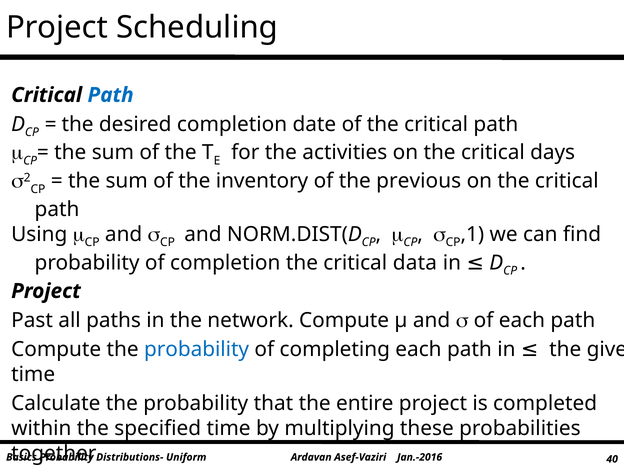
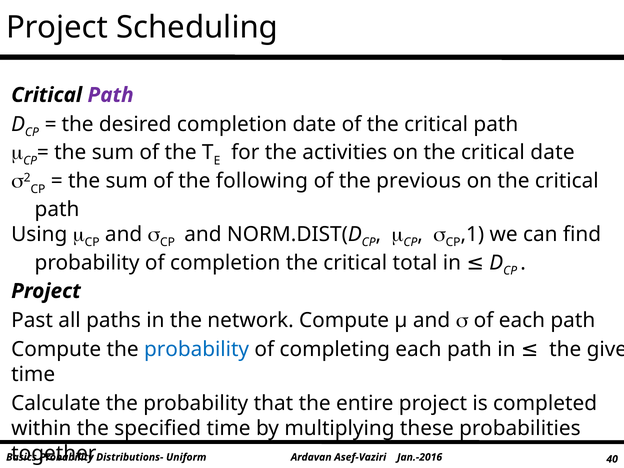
Path colour: blue -> purple (111, 95)
critical days: days -> date (553, 153)
inventory: inventory -> following (262, 181)
data: data -> total (415, 263)
